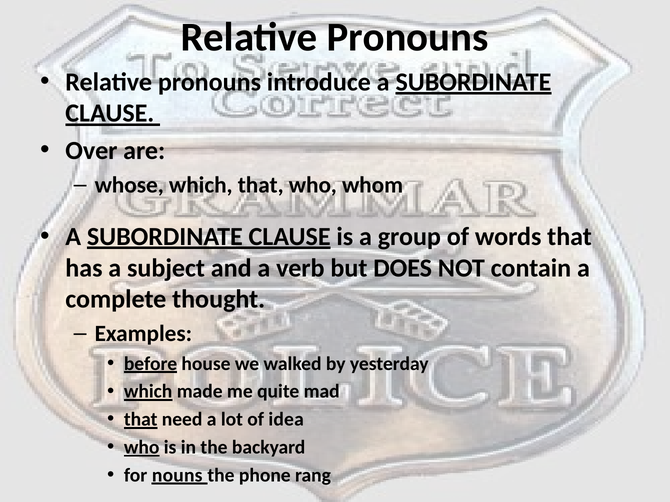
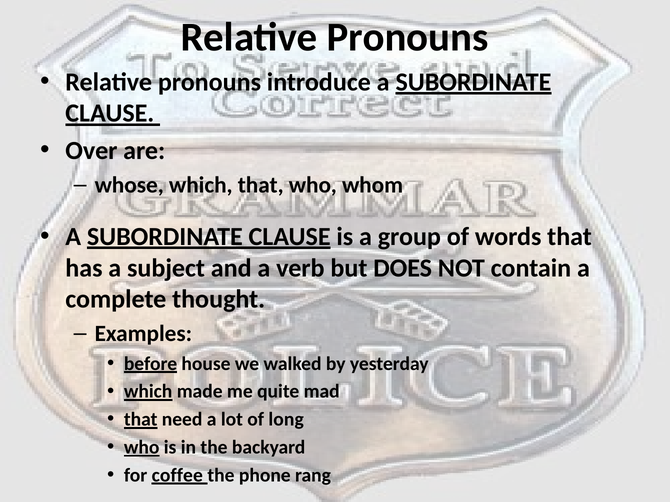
idea: idea -> long (286, 420)
nouns: nouns -> coffee (177, 476)
